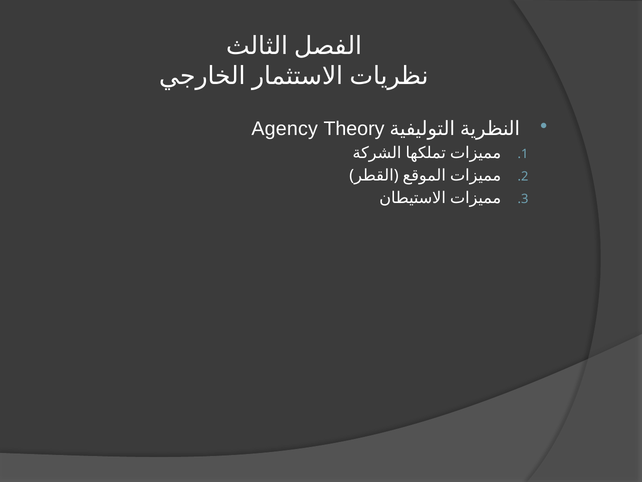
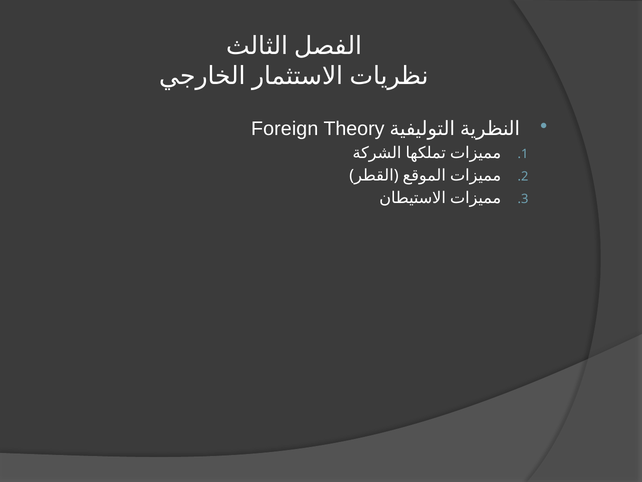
Agency: Agency -> Foreign (285, 129)
